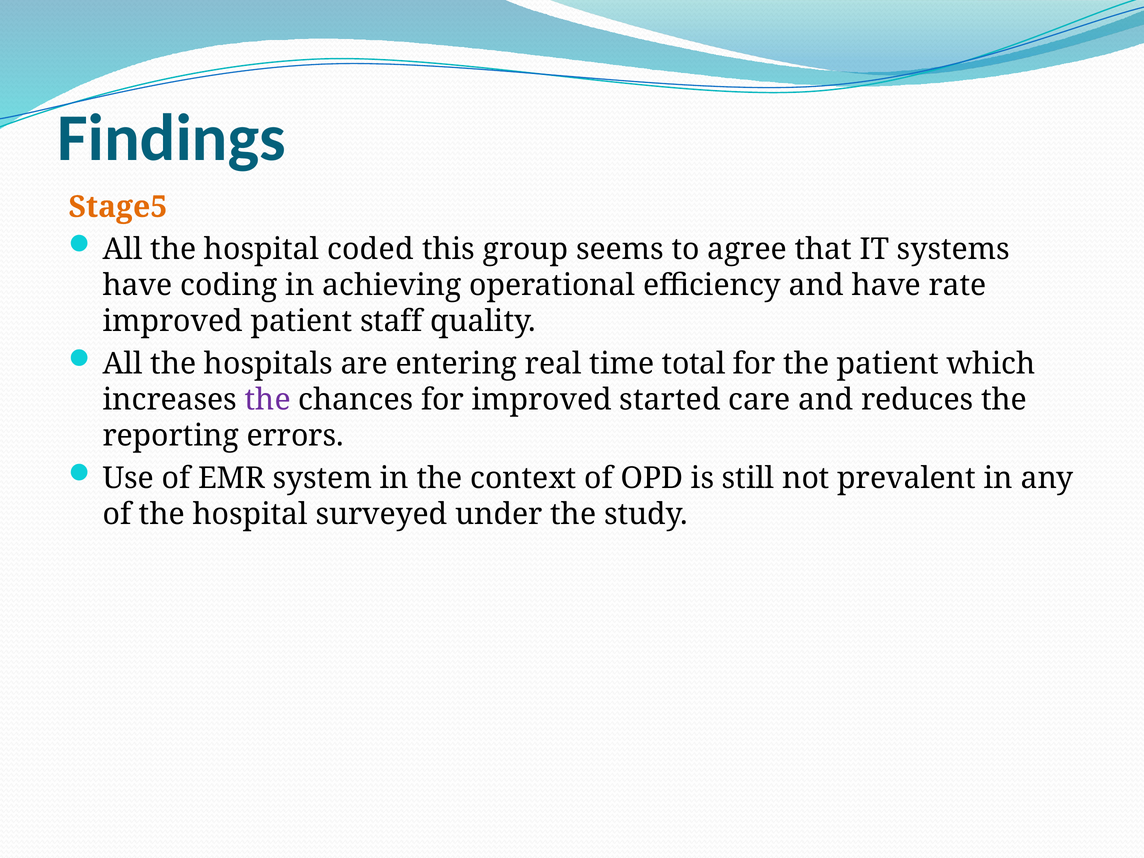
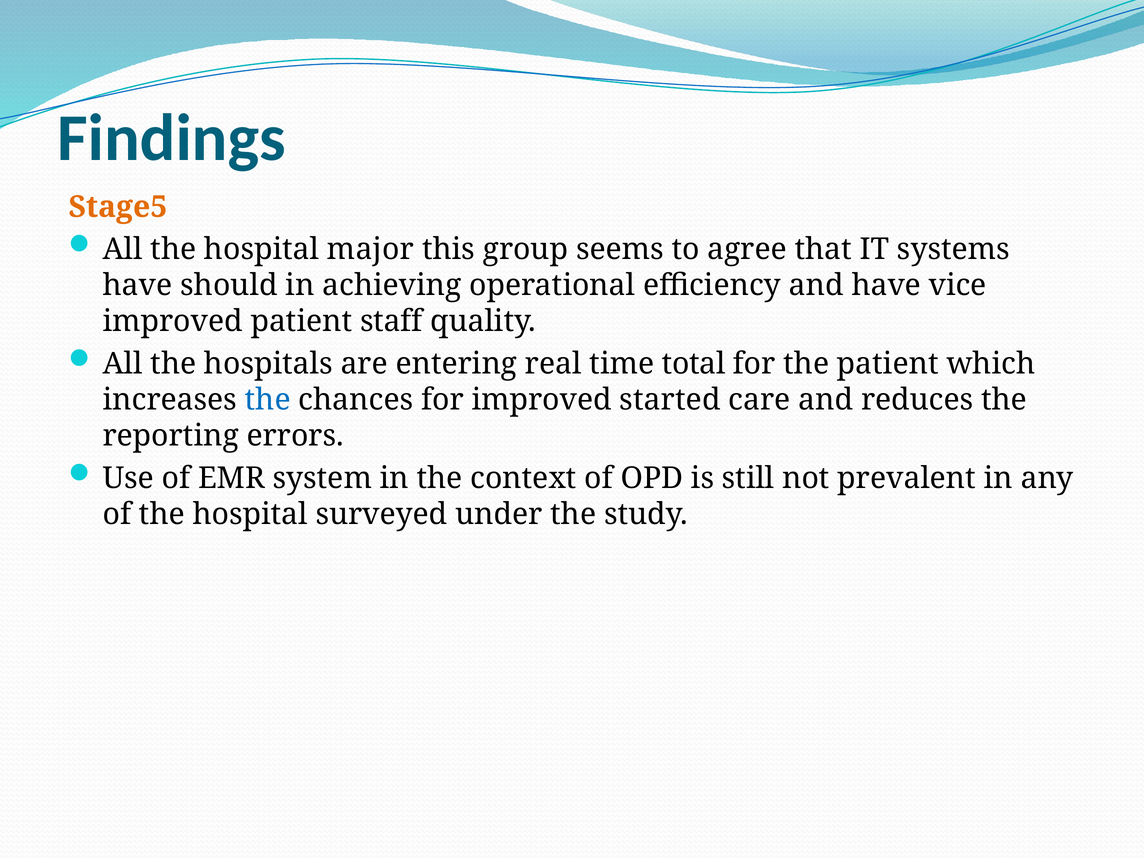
coded: coded -> major (370, 249)
coding: coding -> should (229, 285)
rate: rate -> vice (958, 285)
the colour: purple -> blue (268, 400)
